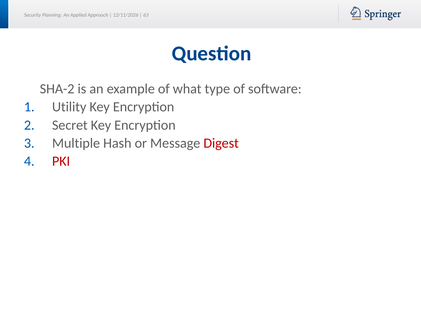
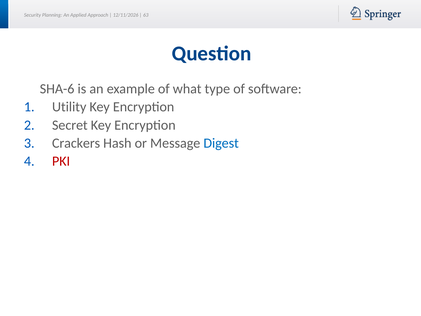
SHA-2: SHA-2 -> SHA-6 (57, 89)
Multiple: Multiple -> Crackers (76, 143)
Digest colour: red -> blue (221, 143)
